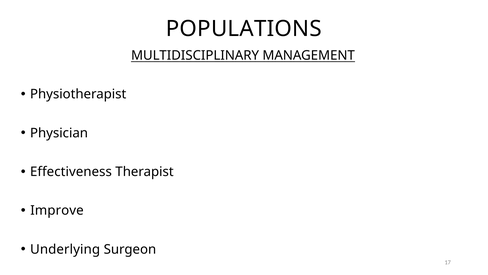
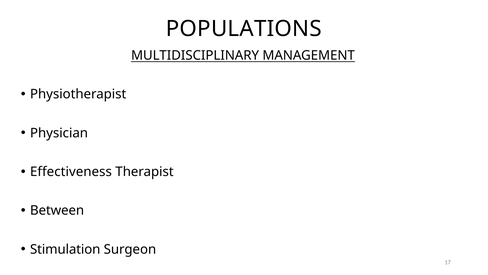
Improve: Improve -> Between (57, 210)
Underlying: Underlying -> Stimulation (65, 249)
